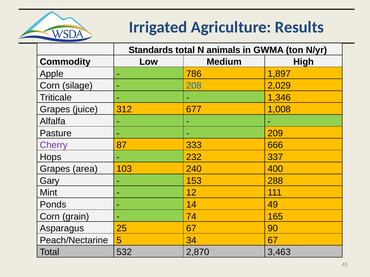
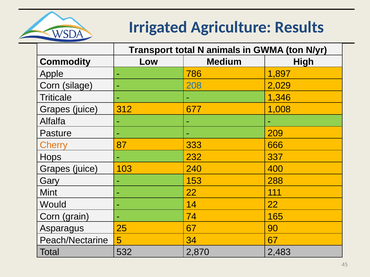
Standards: Standards -> Transport (151, 50)
Cherry colour: purple -> orange (54, 145)
area: area -> juice (85, 169)
12: 12 -> 22 (191, 193)
Ponds: Ponds -> Would (53, 205)
14 49: 49 -> 22 (273, 205)
3,463: 3,463 -> 2,483 (279, 253)
